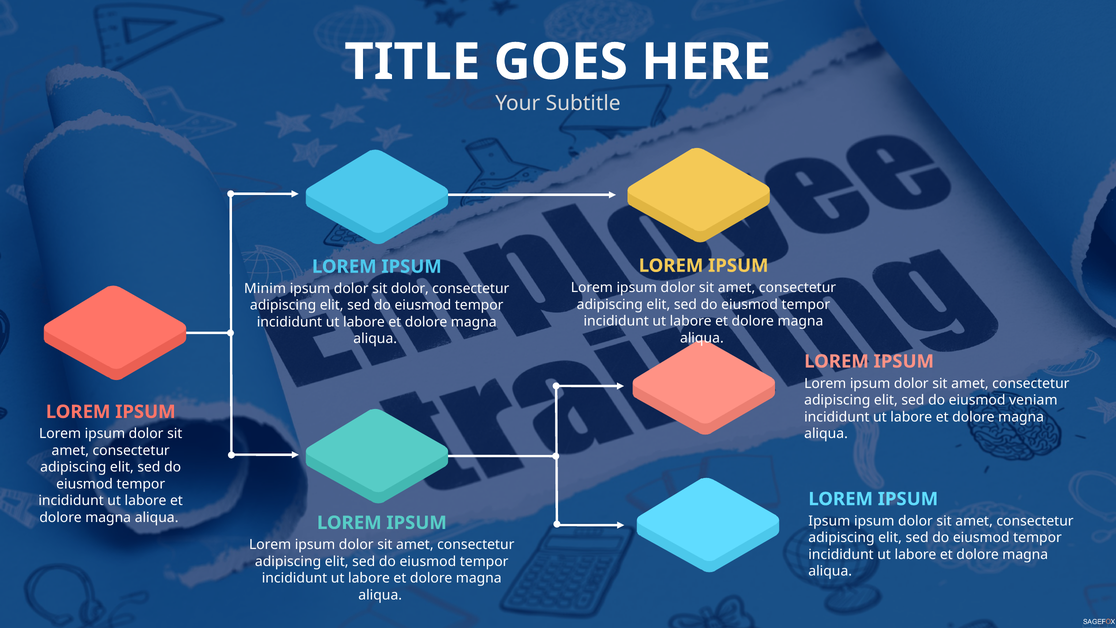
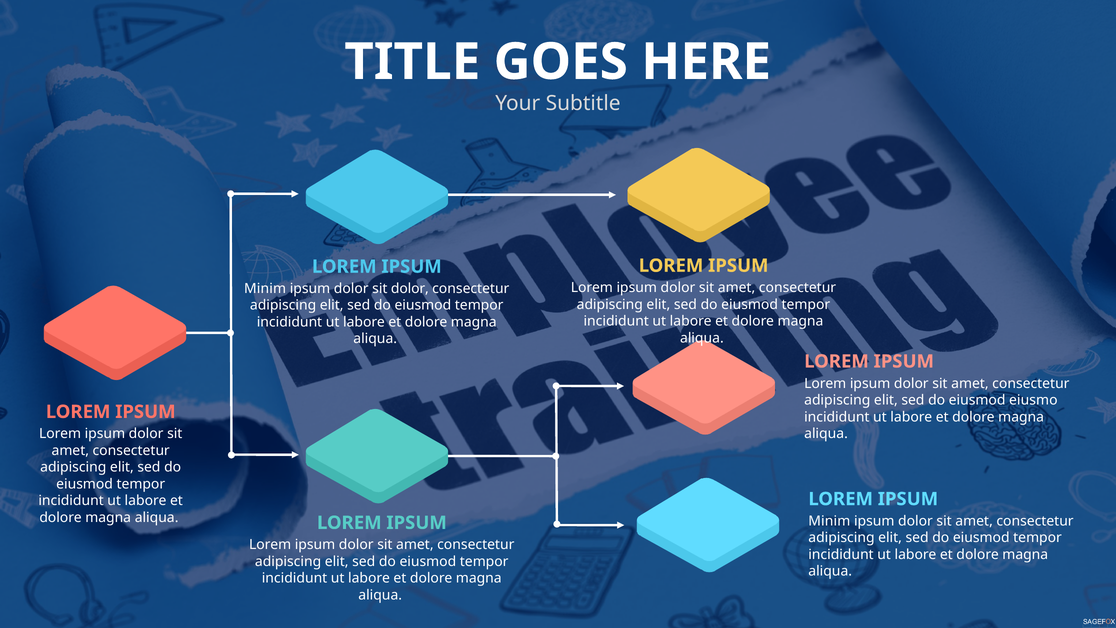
veniam: veniam -> eiusmo (1033, 400)
Ipsum: Ipsum -> Minim (829, 521)
